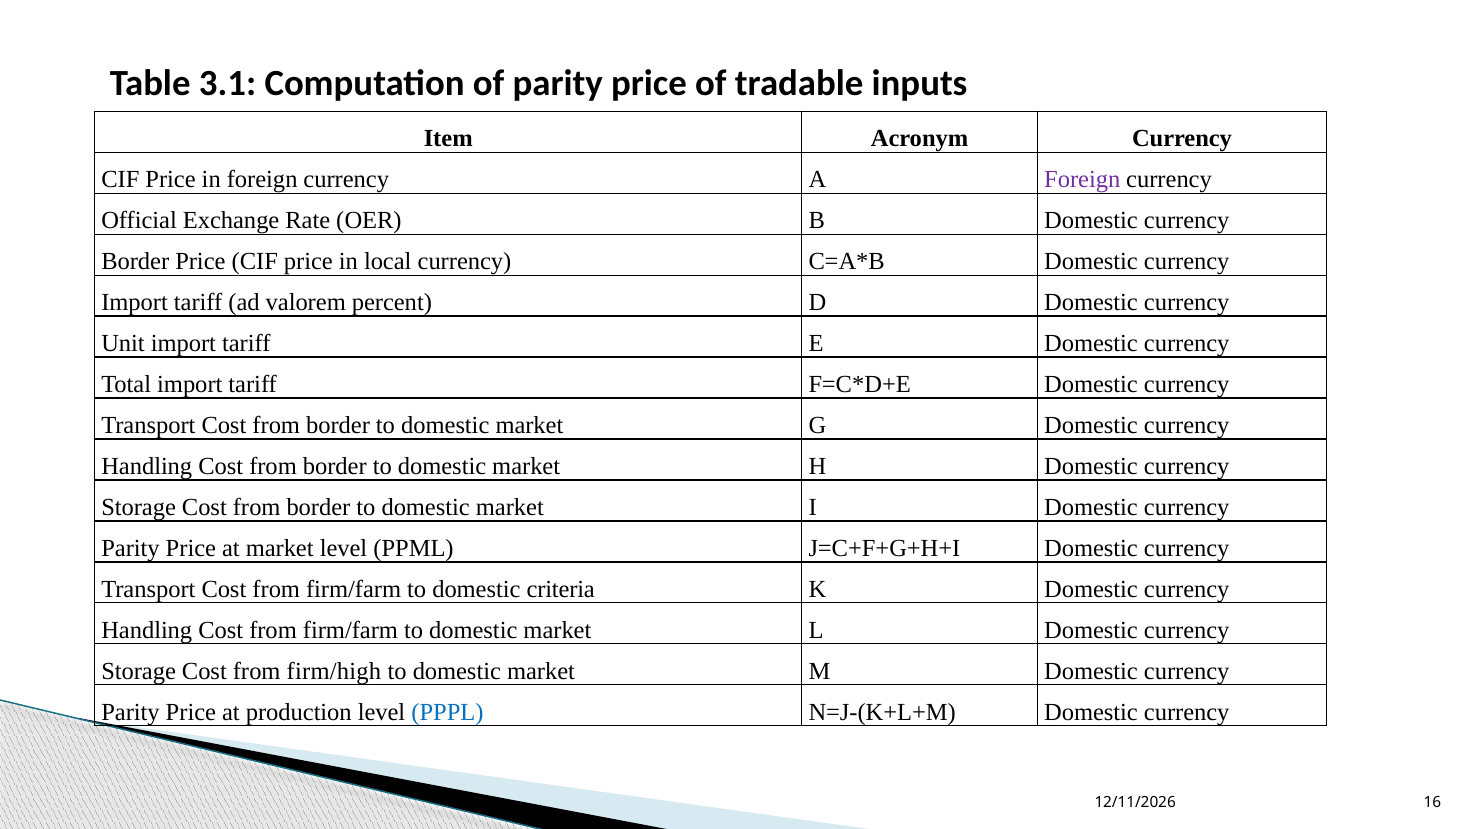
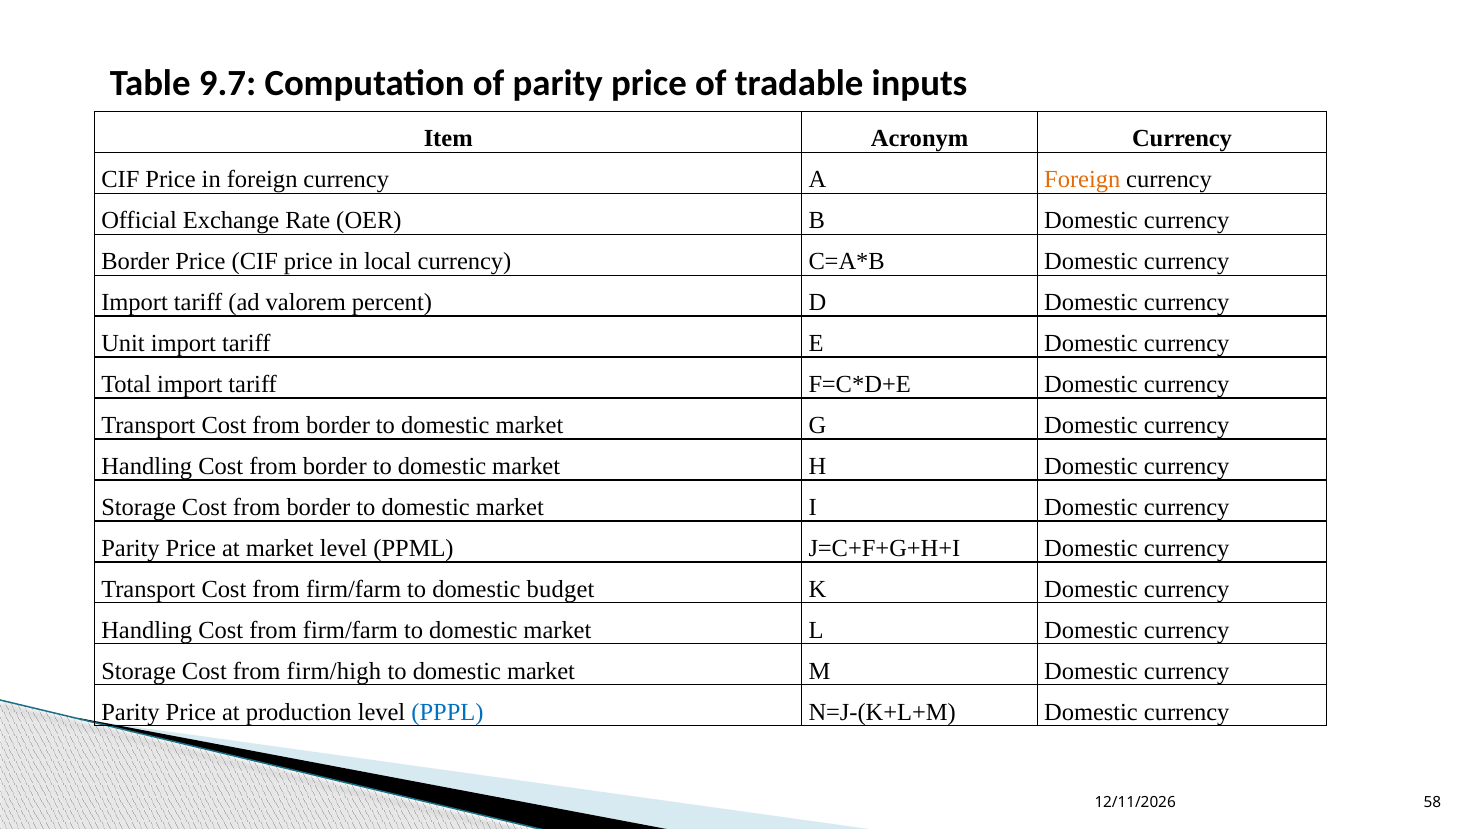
3.1: 3.1 -> 9.7 (228, 83)
Foreign colour: purple -> orange (1082, 180)
criteria: criteria -> budget (561, 589)
16: 16 -> 58 (1432, 802)
